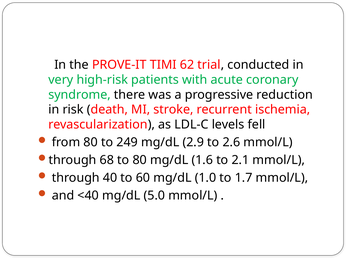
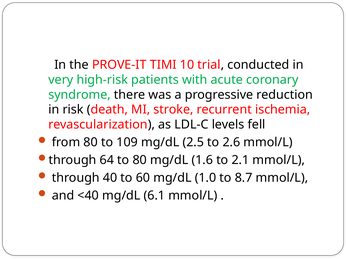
62: 62 -> 10 (187, 65)
249: 249 -> 109 (127, 143)
2.9: 2.9 -> 2.5 (193, 143)
68: 68 -> 64 (107, 160)
1.7: 1.7 -> 8.7 (244, 178)
5.0: 5.0 -> 6.1 (154, 196)
